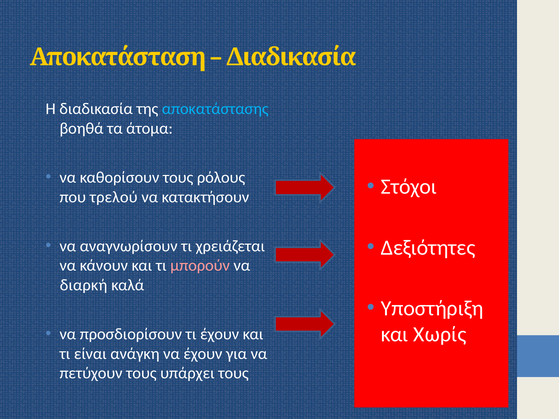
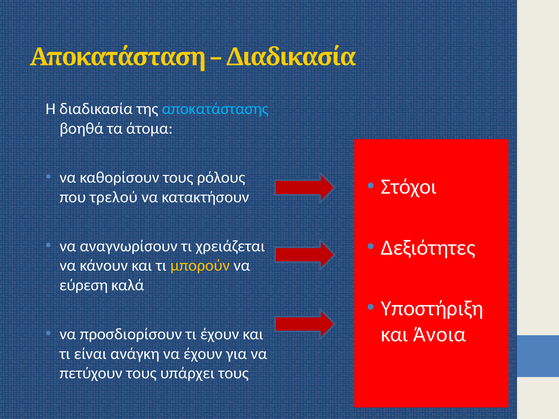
μπορούν colour: pink -> yellow (200, 266)
διαρκή: διαρκή -> εύρεση (84, 285)
Χωρίς: Χωρίς -> Άνοια (440, 335)
